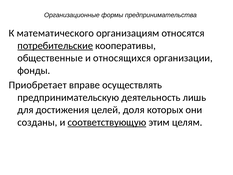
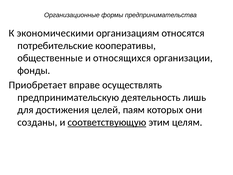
математического: математического -> экономическими (55, 33)
потребительские underline: present -> none (55, 46)
доля: доля -> паям (134, 110)
